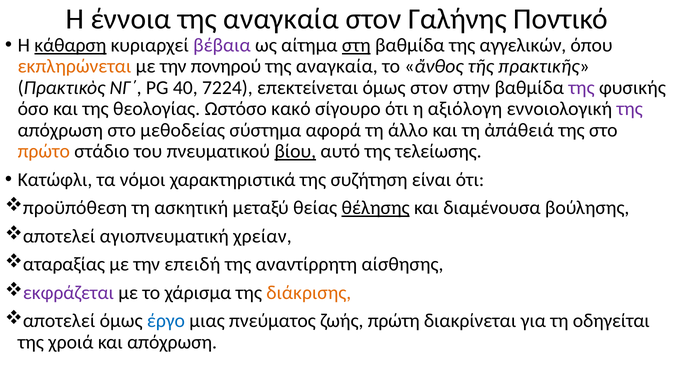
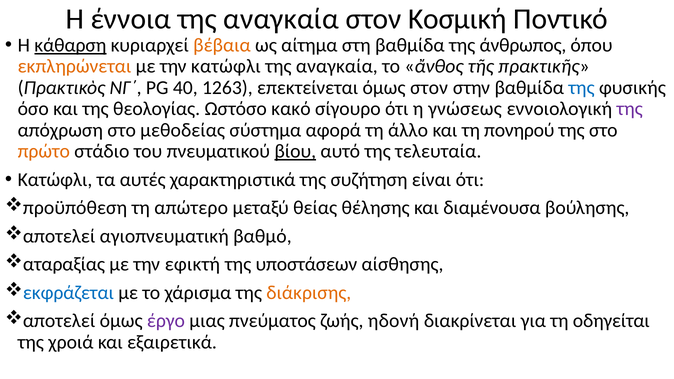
Γαλήνης: Γαλήνης -> Κοσμική (457, 19)
βέβαια colour: purple -> orange (222, 45)
στη underline: present -> none (356, 45)
αγγελικών: αγγελικών -> άνθρωπος (523, 45)
την πονηρού: πονηρού -> κατώφλι (226, 66)
7224: 7224 -> 1263 (227, 88)
της colour: purple -> blue (581, 88)
αξιόλογη: αξιόλογη -> γνώσεως (465, 109)
ἀπάθειά: ἀπάθειά -> πονηρού (519, 130)
τελείωσης: τελείωσης -> τελευταία (438, 151)
νόμοι: νόμοι -> αυτές (143, 180)
ασκητική: ασκητική -> απώτερο (191, 208)
θέλησης underline: present -> none (376, 208)
χρείαν: χρείαν -> βαθμό (262, 236)
επειδή: επειδή -> εφικτή (192, 264)
αναντίρρητη: αναντίρρητη -> υποστάσεων (306, 264)
εκφράζεται colour: purple -> blue (68, 293)
έργο colour: blue -> purple (166, 321)
πρώτη: πρώτη -> ηδονή (394, 321)
και απόχρωση: απόχρωση -> εξαιρετικά (172, 342)
